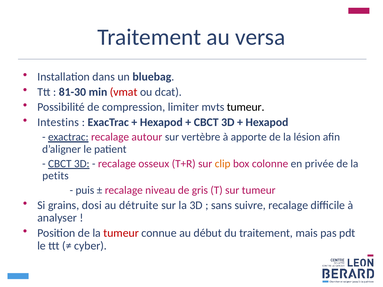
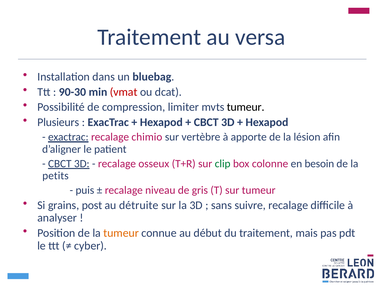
81-30: 81-30 -> 90-30 (72, 92)
Intestins: Intestins -> Plusieurs (58, 122)
autour: autour -> chimio (147, 137)
clip colour: orange -> green (223, 164)
privée: privée -> besoin (319, 164)
dosi: dosi -> post (92, 205)
tumeur colour: red -> orange (121, 233)
